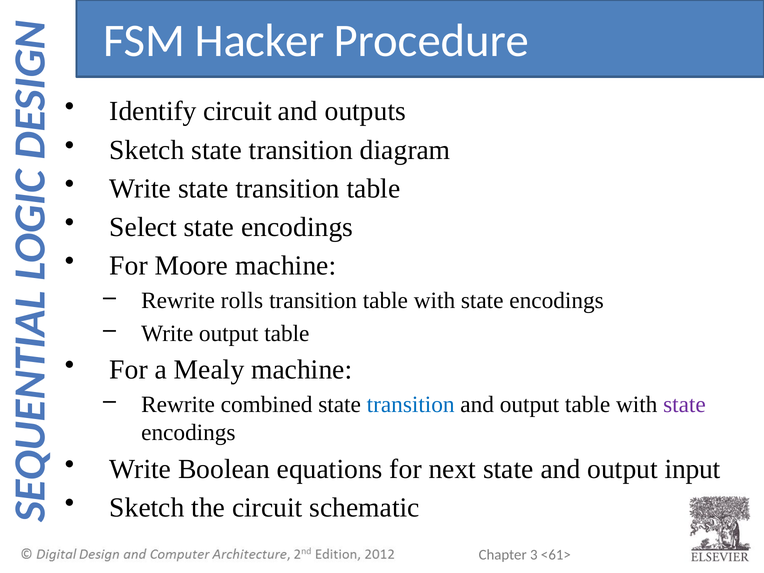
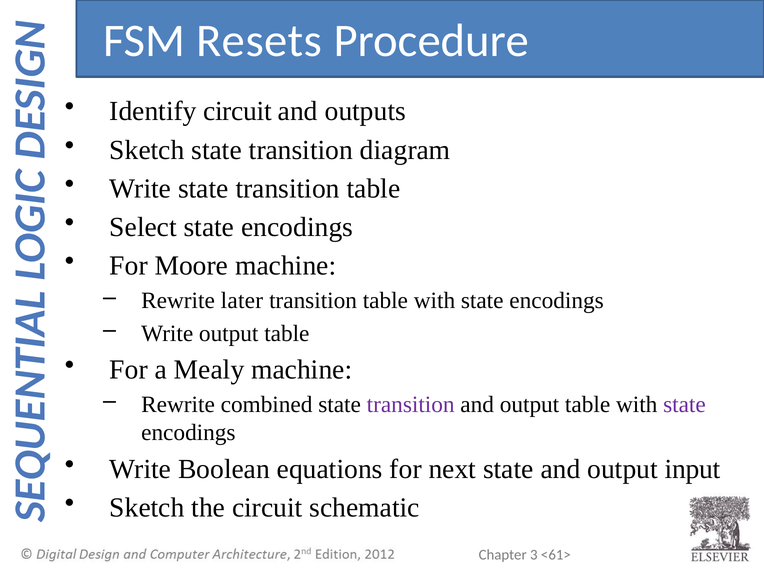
Hacker: Hacker -> Resets (259, 41)
rolls: rolls -> later (242, 301)
transition colour: blue -> purple (411, 405)
